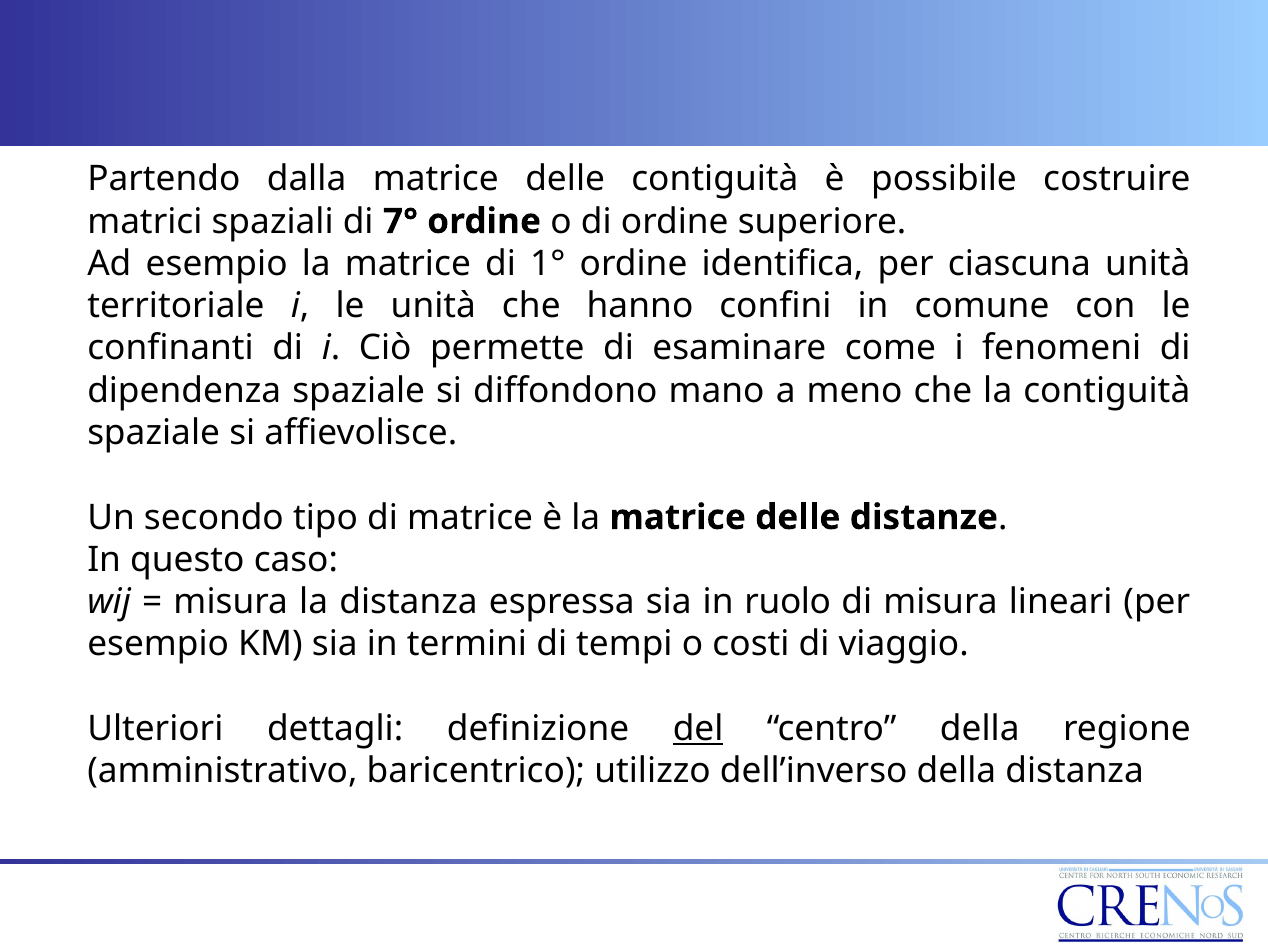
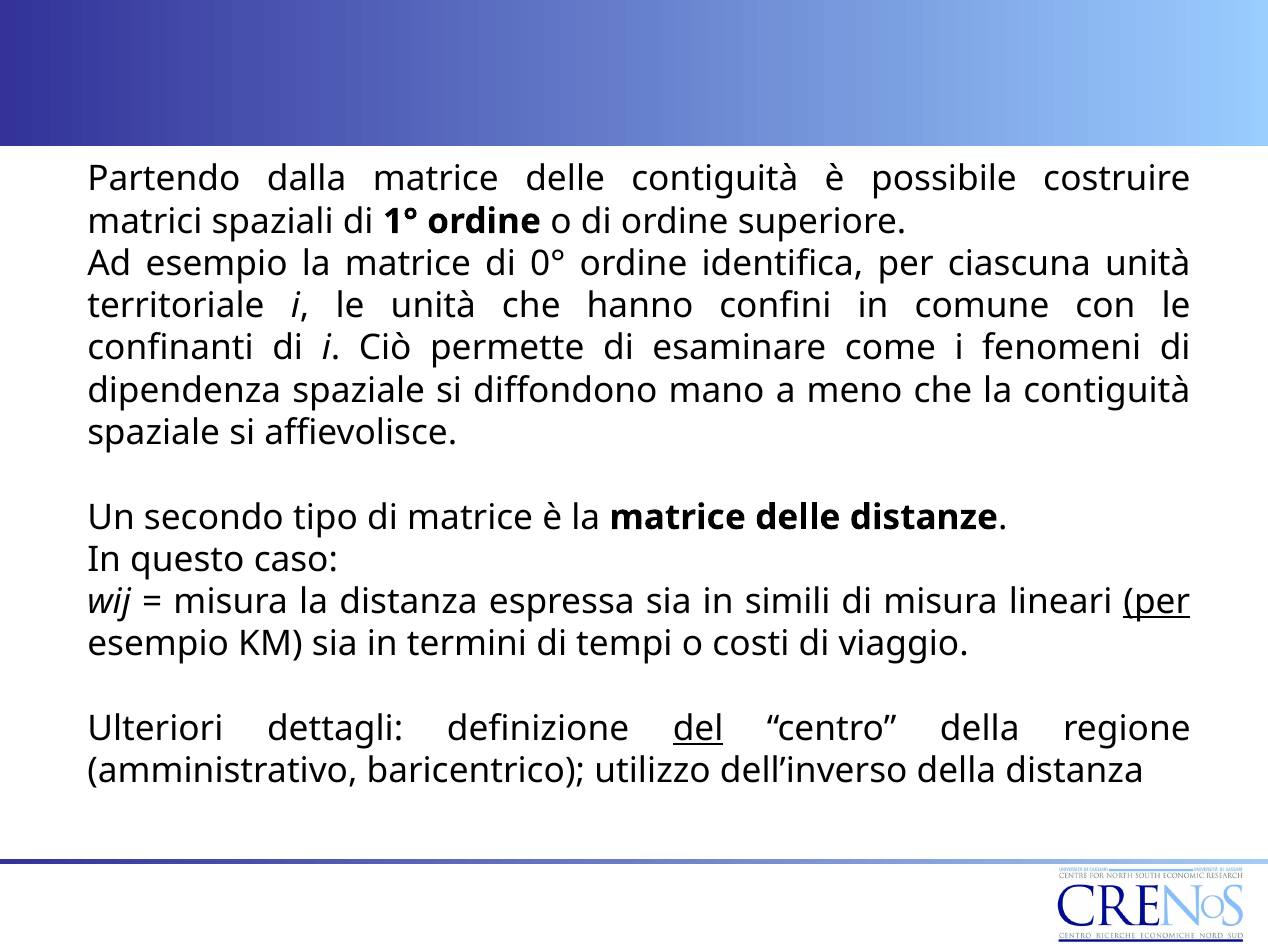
7°: 7° -> 1° (400, 221)
1°: 1° -> 0° (548, 264)
ruolo: ruolo -> simili (788, 602)
per underline: none -> present (1157, 602)
